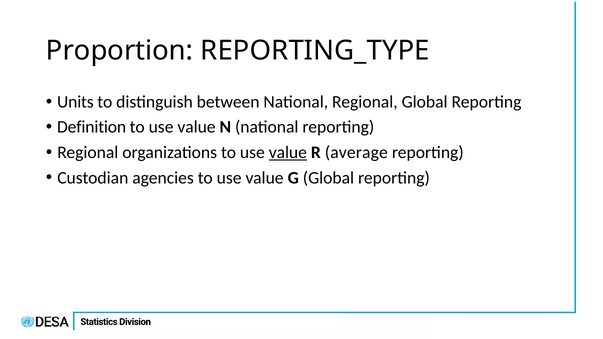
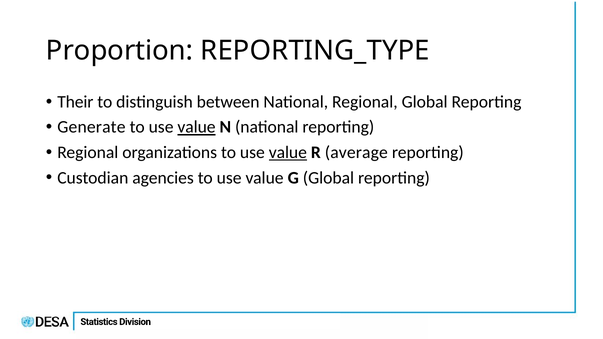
Units: Units -> Their (75, 102)
Definition: Definition -> Generate (91, 127)
value underline: none -> present (197, 127)
